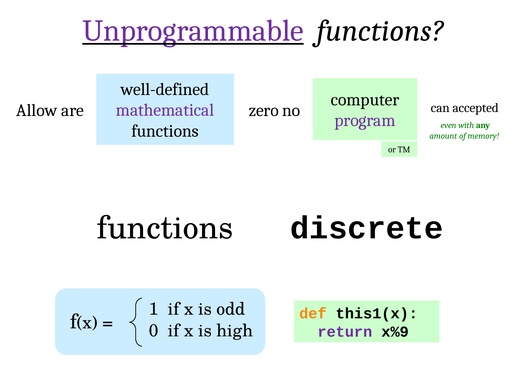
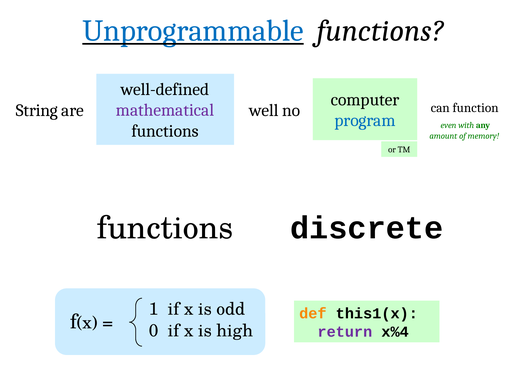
Unprogrammable colour: purple -> blue (193, 31)
accepted: accepted -> function (476, 108)
Allow: Allow -> String (37, 111)
zero: zero -> well (264, 111)
program colour: purple -> blue (365, 121)
x%9: x%9 -> x%4 (395, 332)
